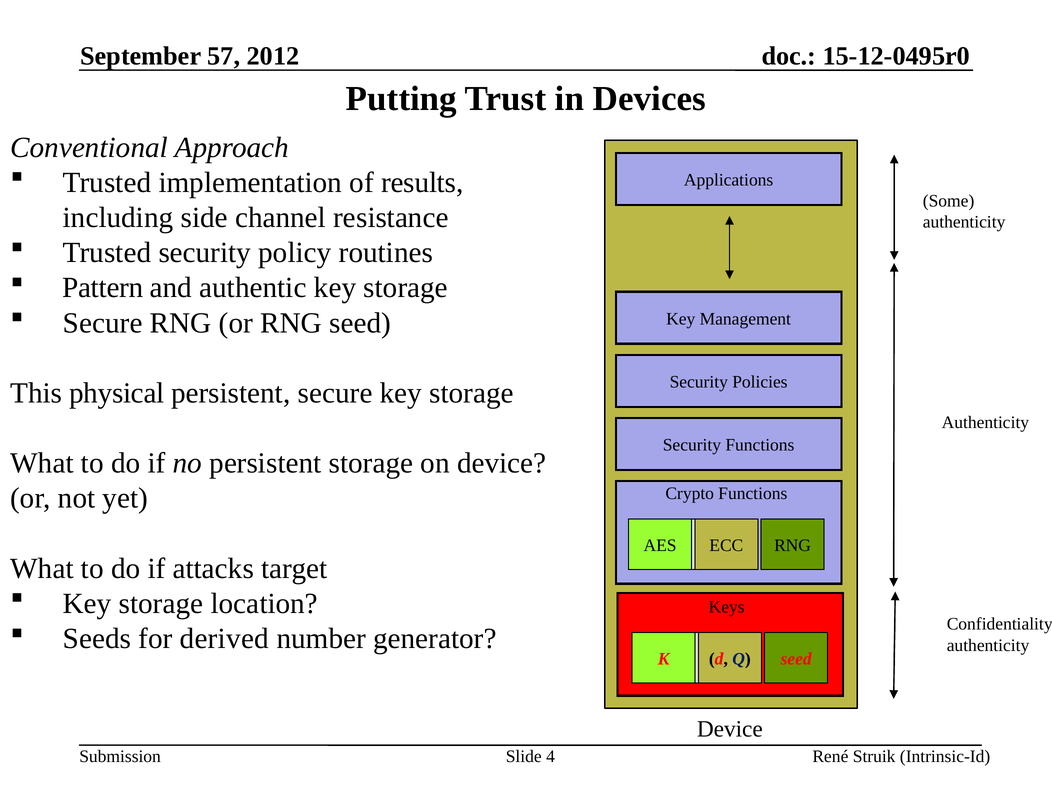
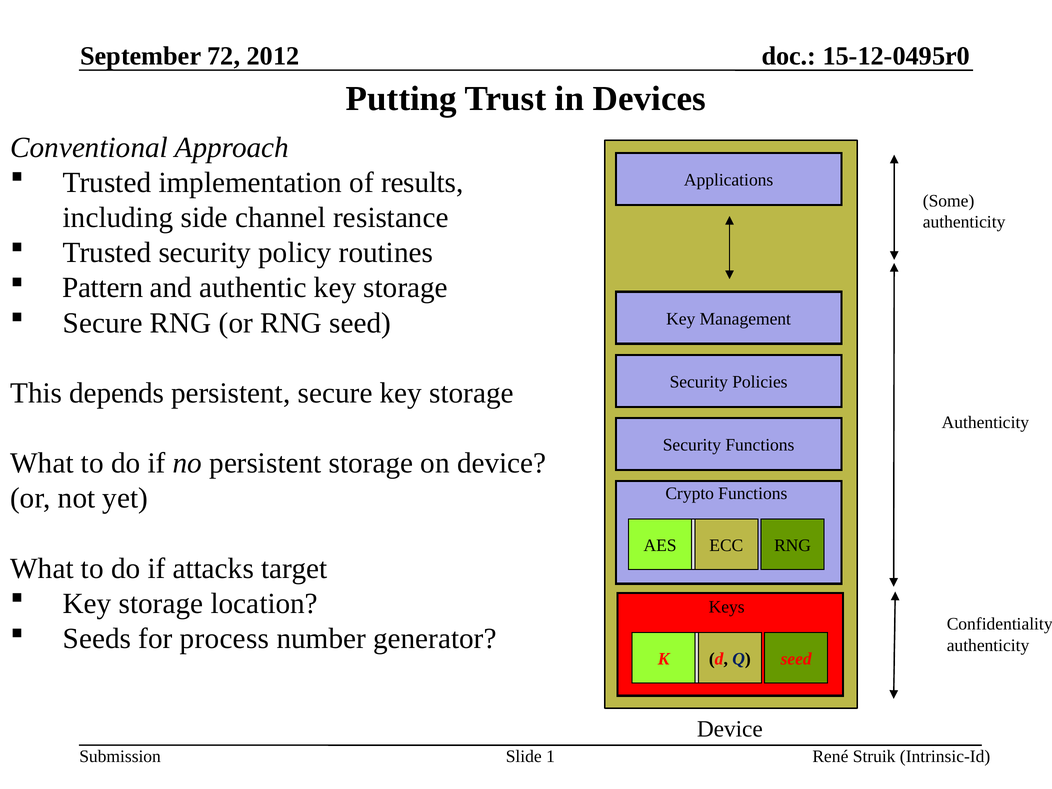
57: 57 -> 72 (224, 56)
physical: physical -> depends (117, 393)
derived: derived -> process (224, 639)
4: 4 -> 1 (551, 757)
